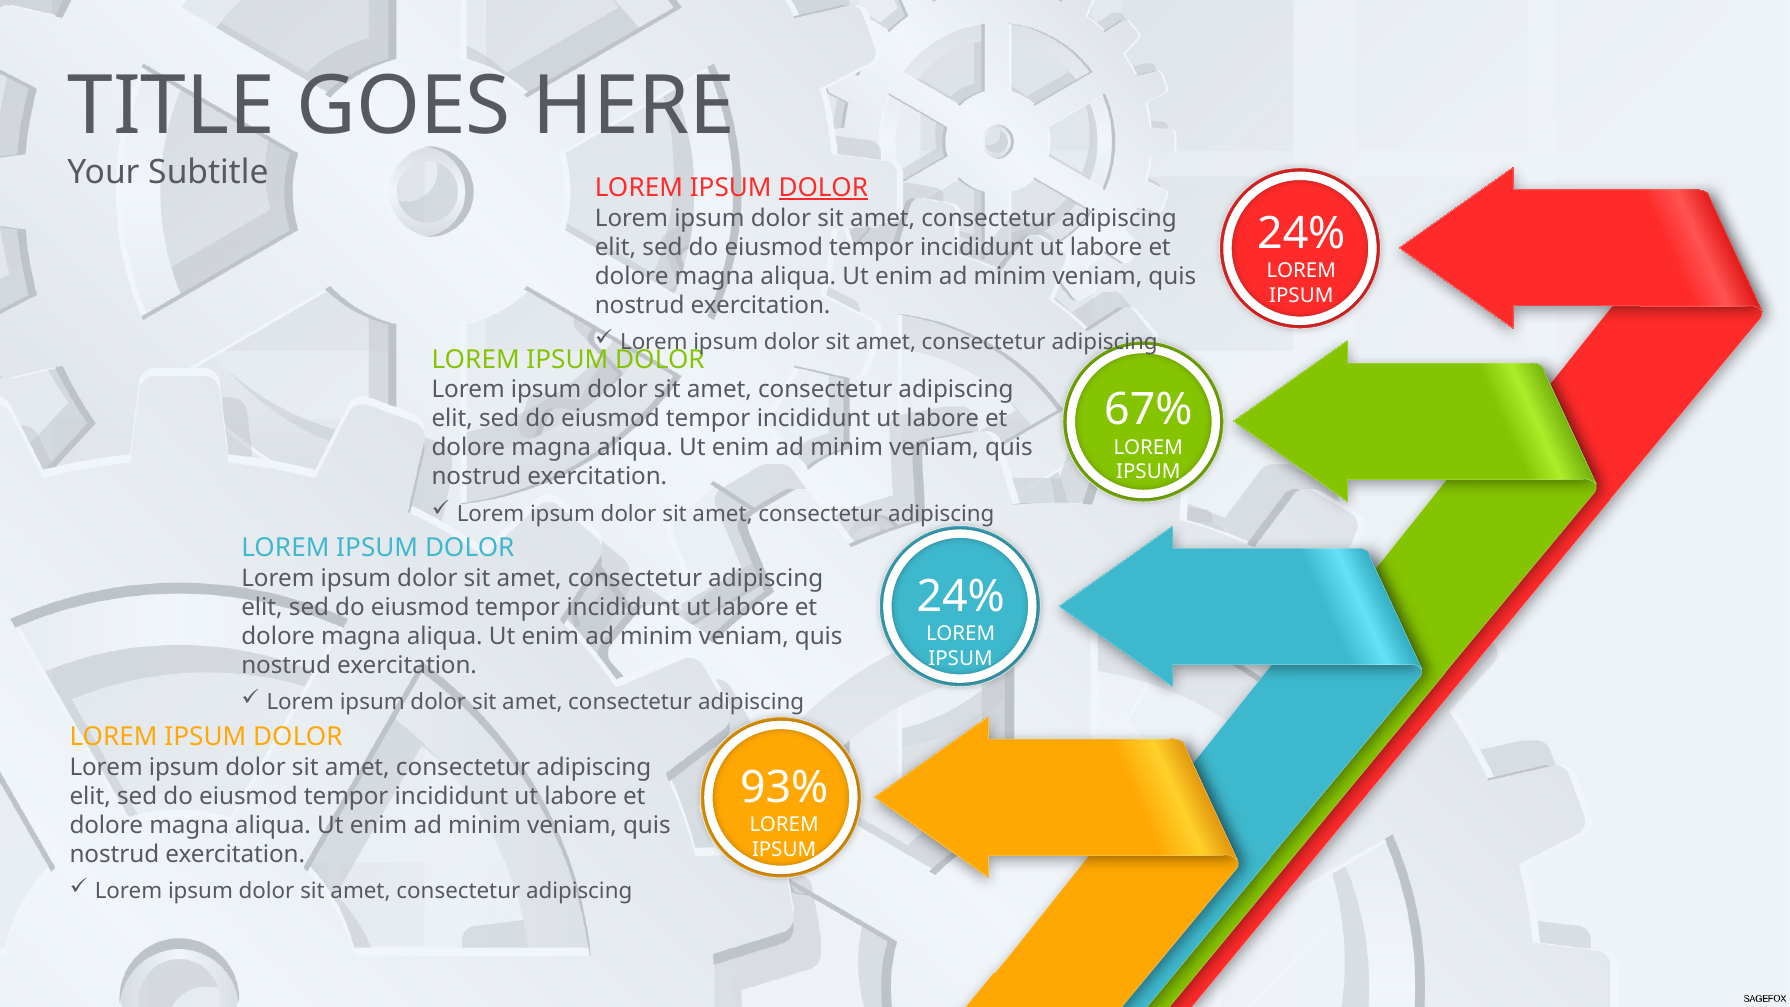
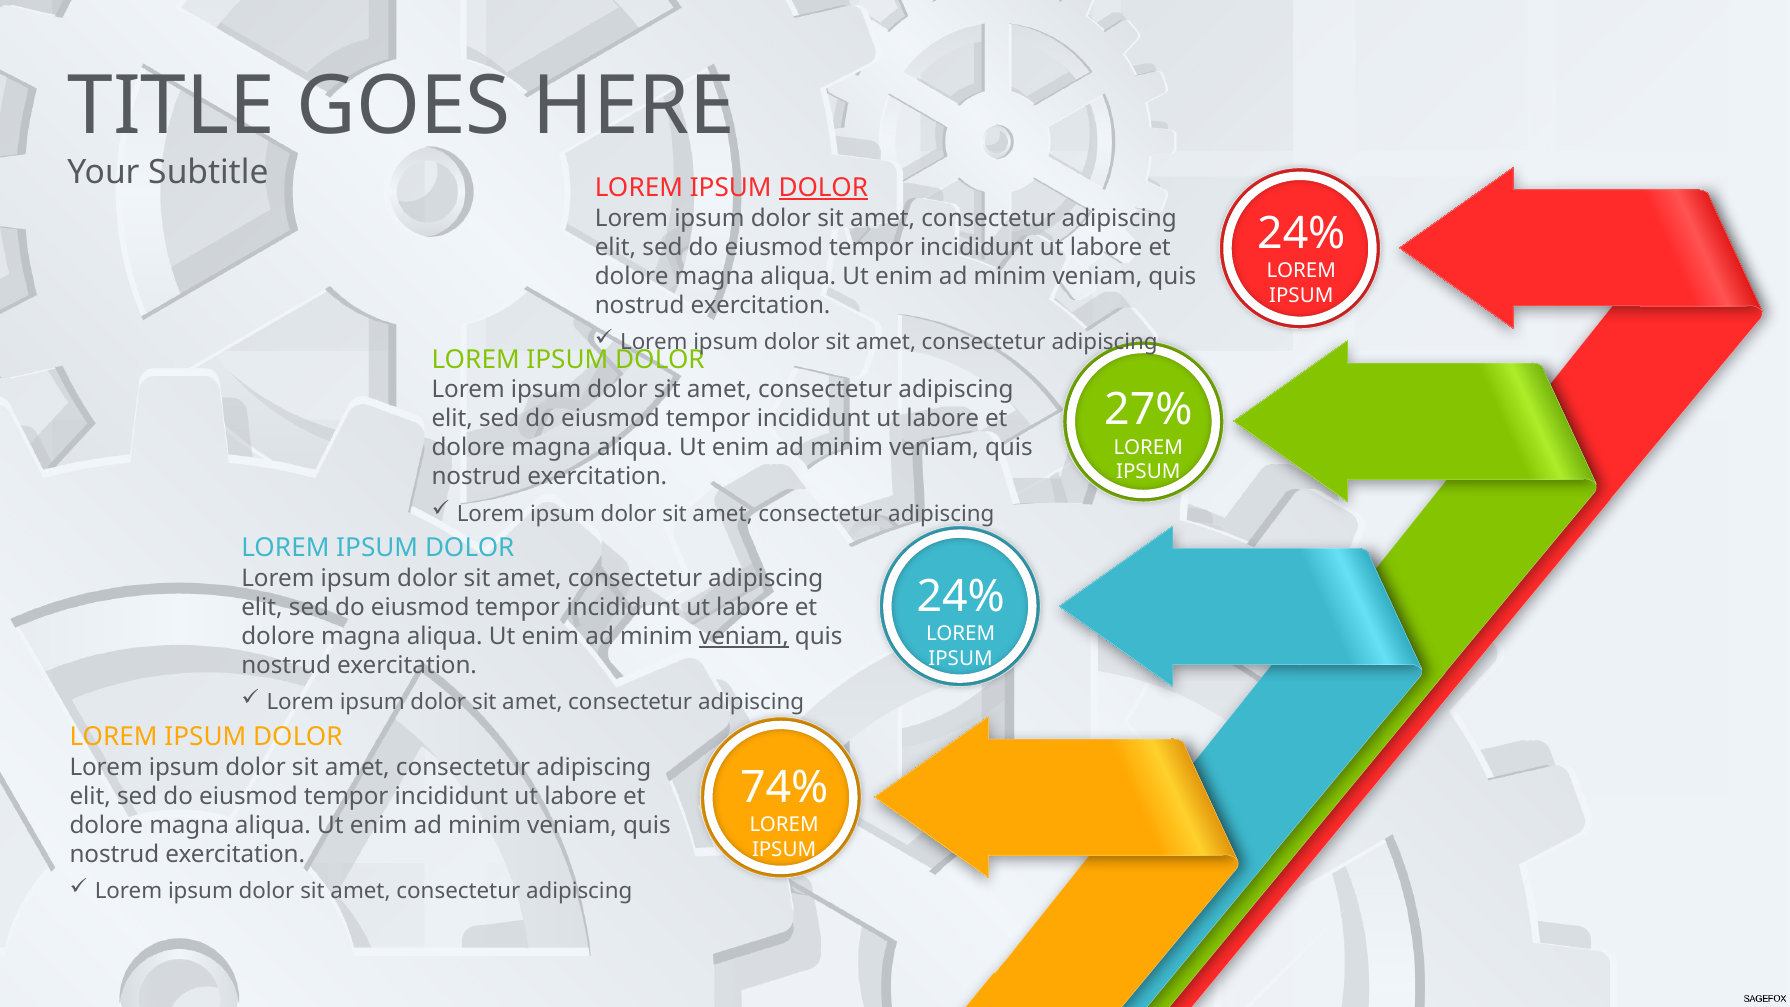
67%: 67% -> 27% (1148, 410)
veniam underline: none -> present (744, 636)
93%: 93% -> 74% (784, 788)
